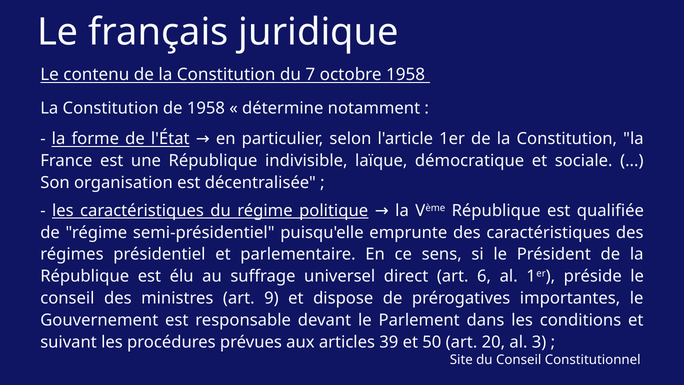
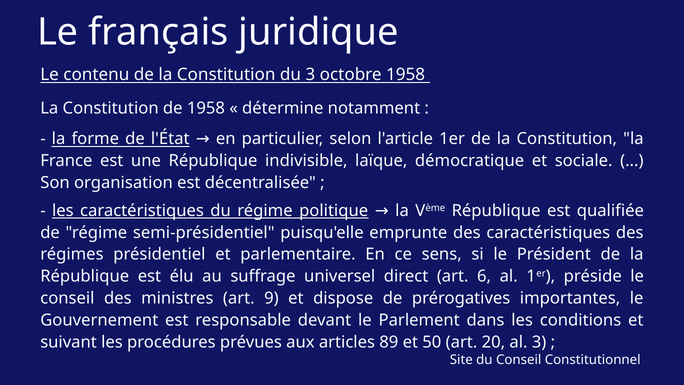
du 7: 7 -> 3 (310, 75)
39: 39 -> 89 (389, 342)
